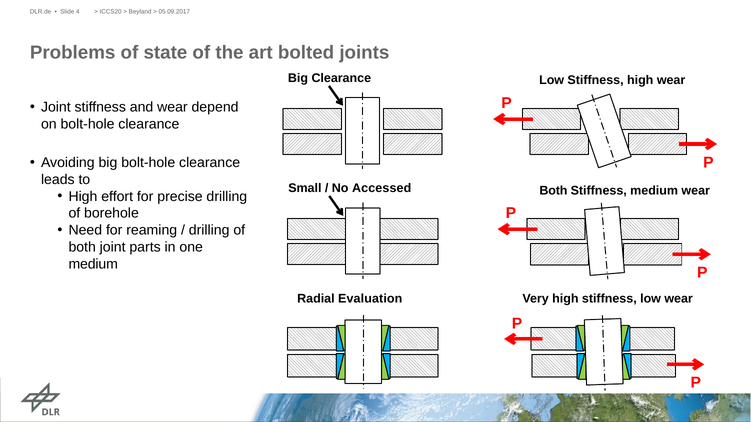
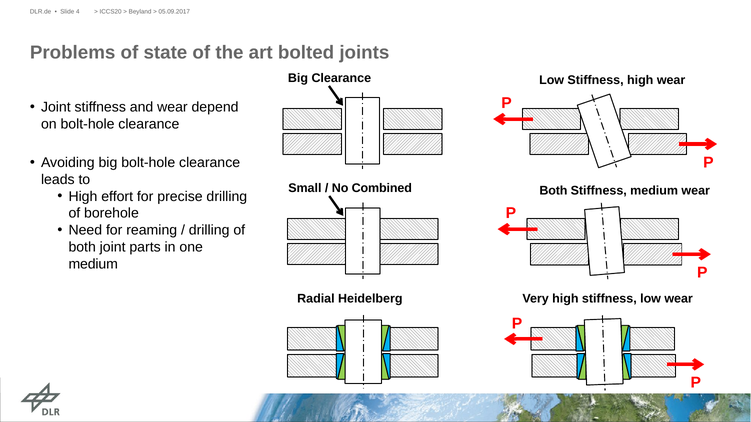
Accessed: Accessed -> Combined (382, 189)
Evaluation: Evaluation -> Heidelberg (370, 299)
